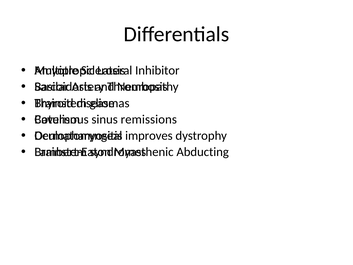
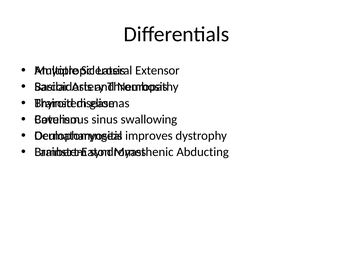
Inhibitor: Inhibitor -> Extensor (157, 70)
remissions: remissions -> swallowing (149, 119)
